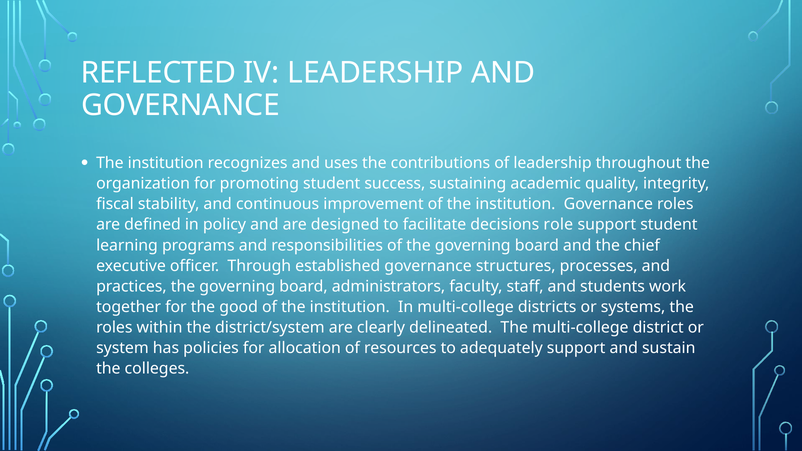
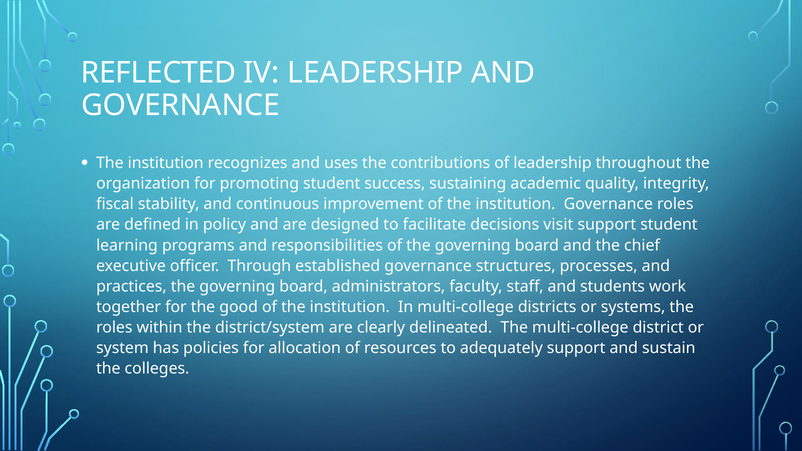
role: role -> visit (558, 225)
